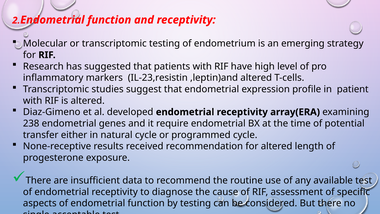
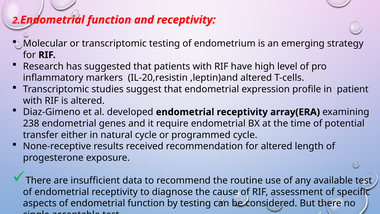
IL-23,resistin: IL-23,resistin -> IL-20,resistin (158, 78)
